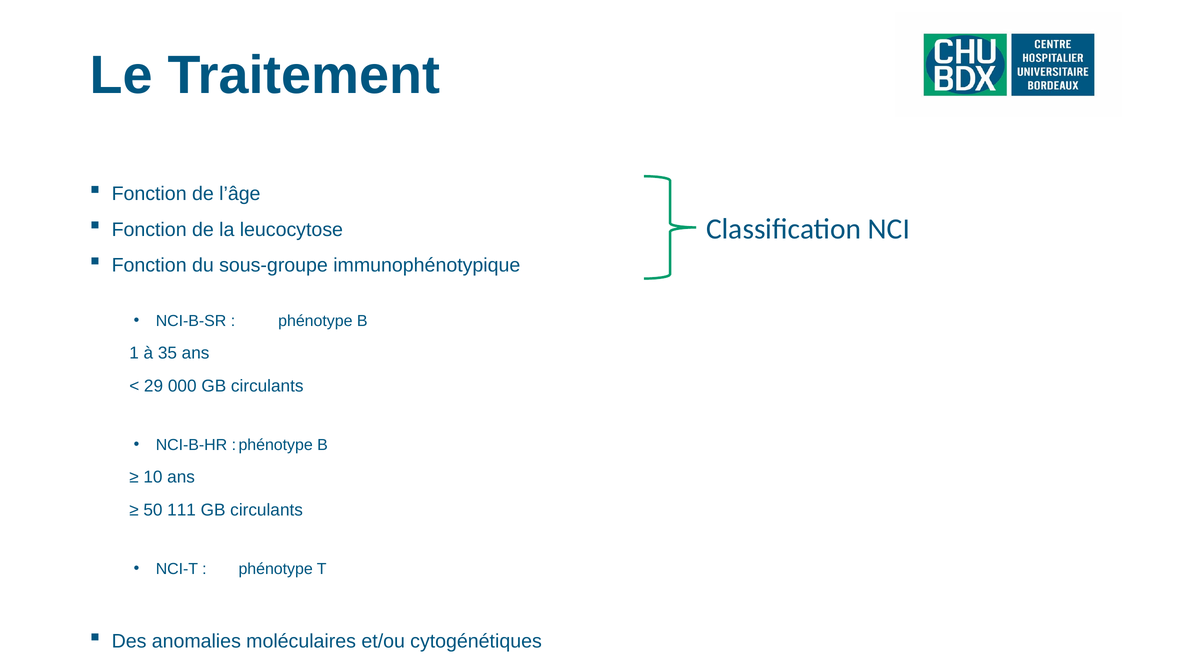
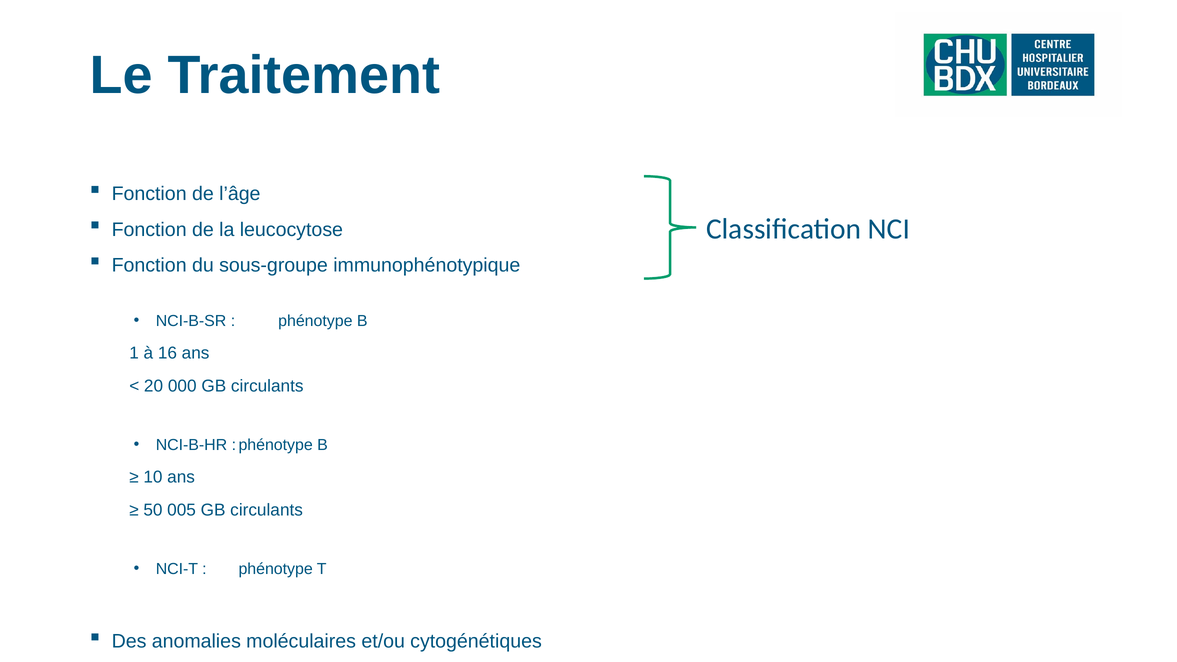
35: 35 -> 16 (167, 353)
29: 29 -> 20 (154, 386)
111: 111 -> 005 (182, 510)
